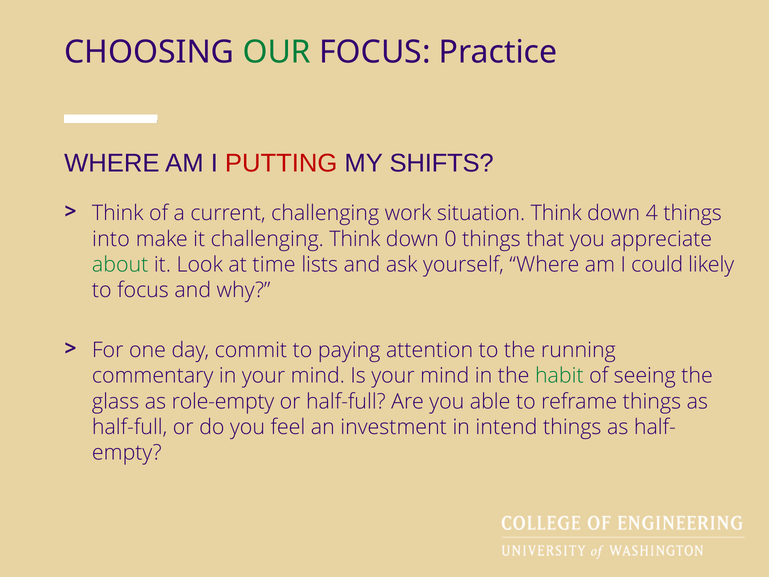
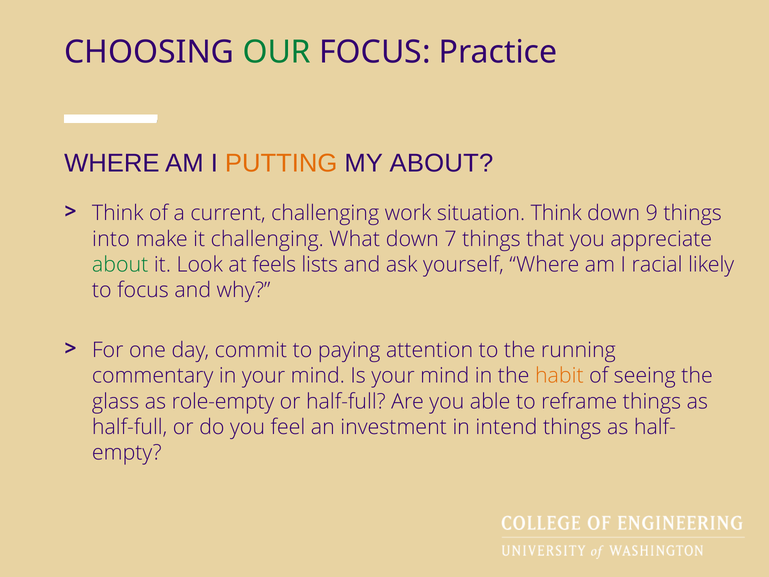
PUTTING colour: red -> orange (281, 163)
MY SHIFTS: SHIFTS -> ABOUT (441, 163)
4: 4 -> 9 (652, 213)
challenging Think: Think -> What (355, 239)
0: 0 -> 7 (451, 239)
time: time -> feels (274, 265)
could: could -> racial (657, 265)
habit colour: green -> orange (559, 376)
